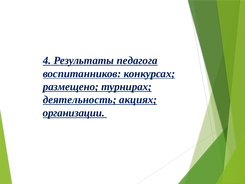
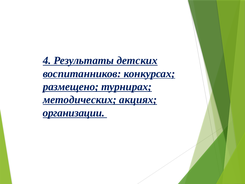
педагога: педагога -> детских (137, 60)
деятельность: деятельность -> методических (80, 100)
